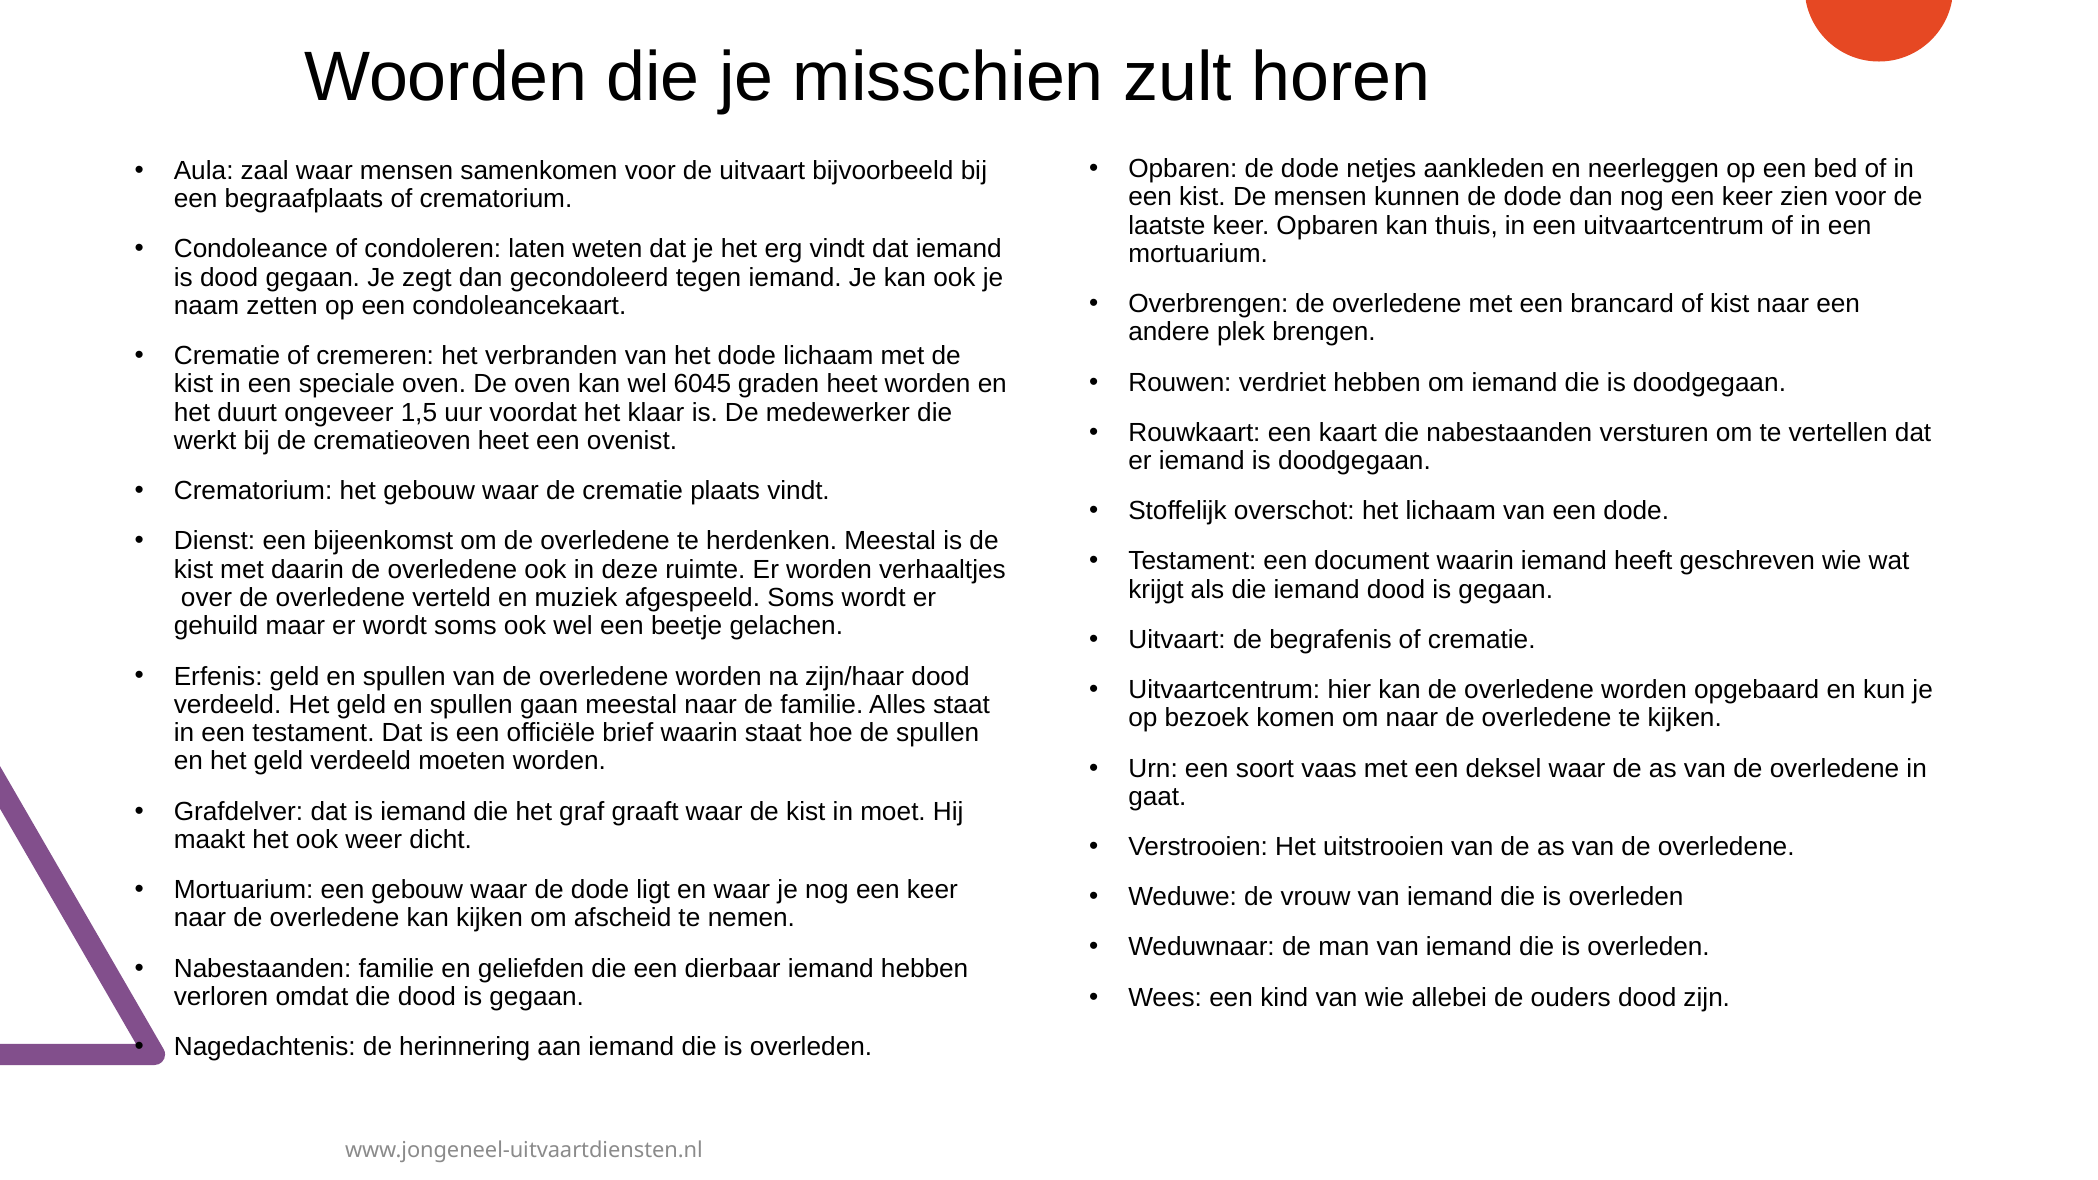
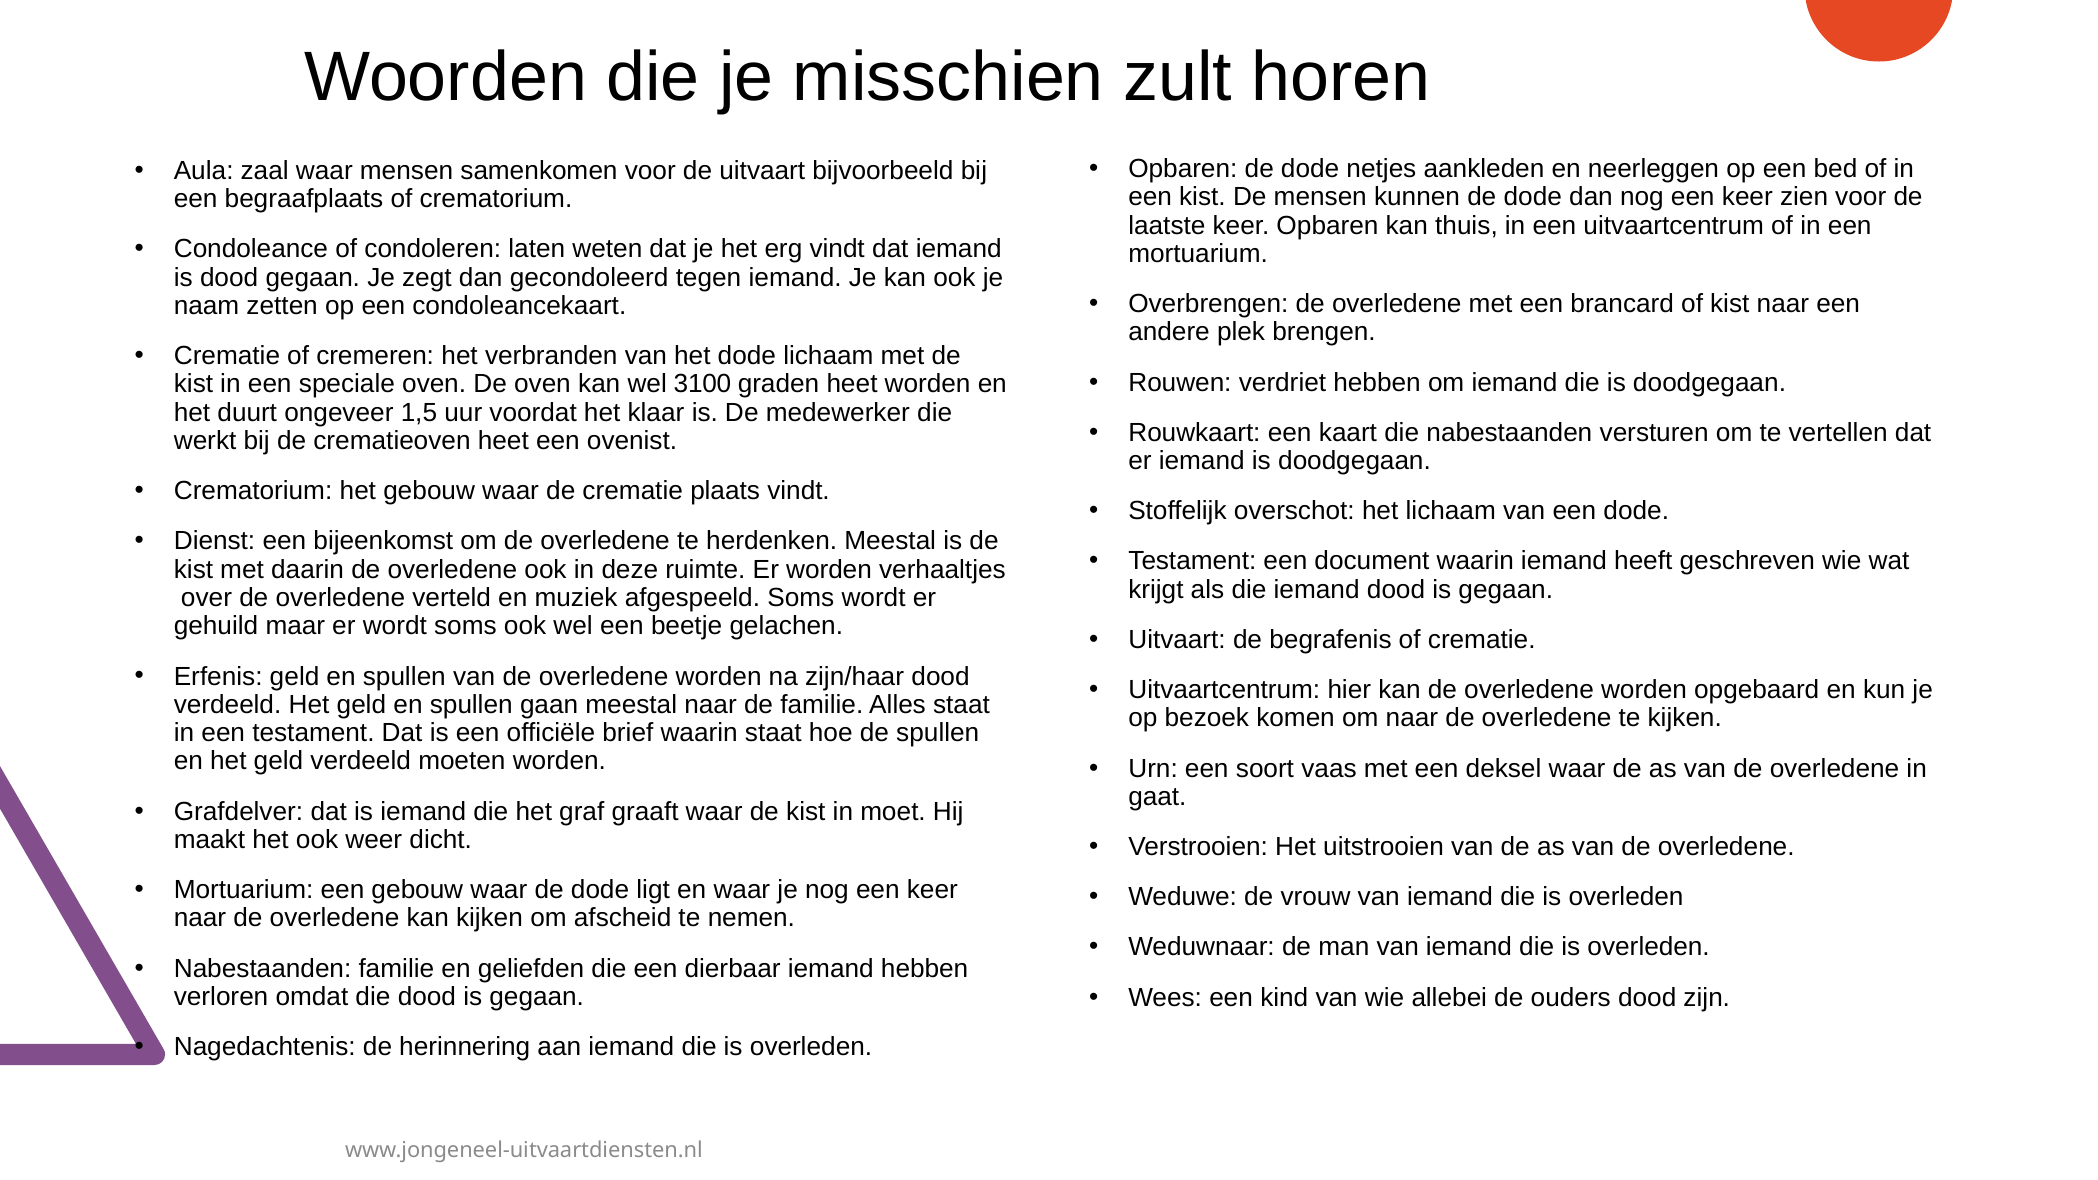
6045: 6045 -> 3100 (702, 384)
